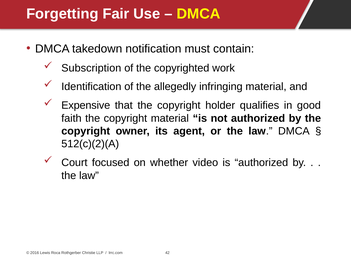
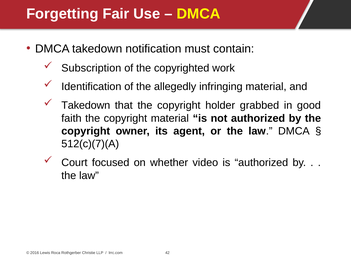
Expensive: Expensive -> Takedown (86, 105)
qualifies: qualifies -> grabbed (260, 105)
512(c)(2)(A: 512(c)(2)(A -> 512(c)(7)(A (90, 144)
